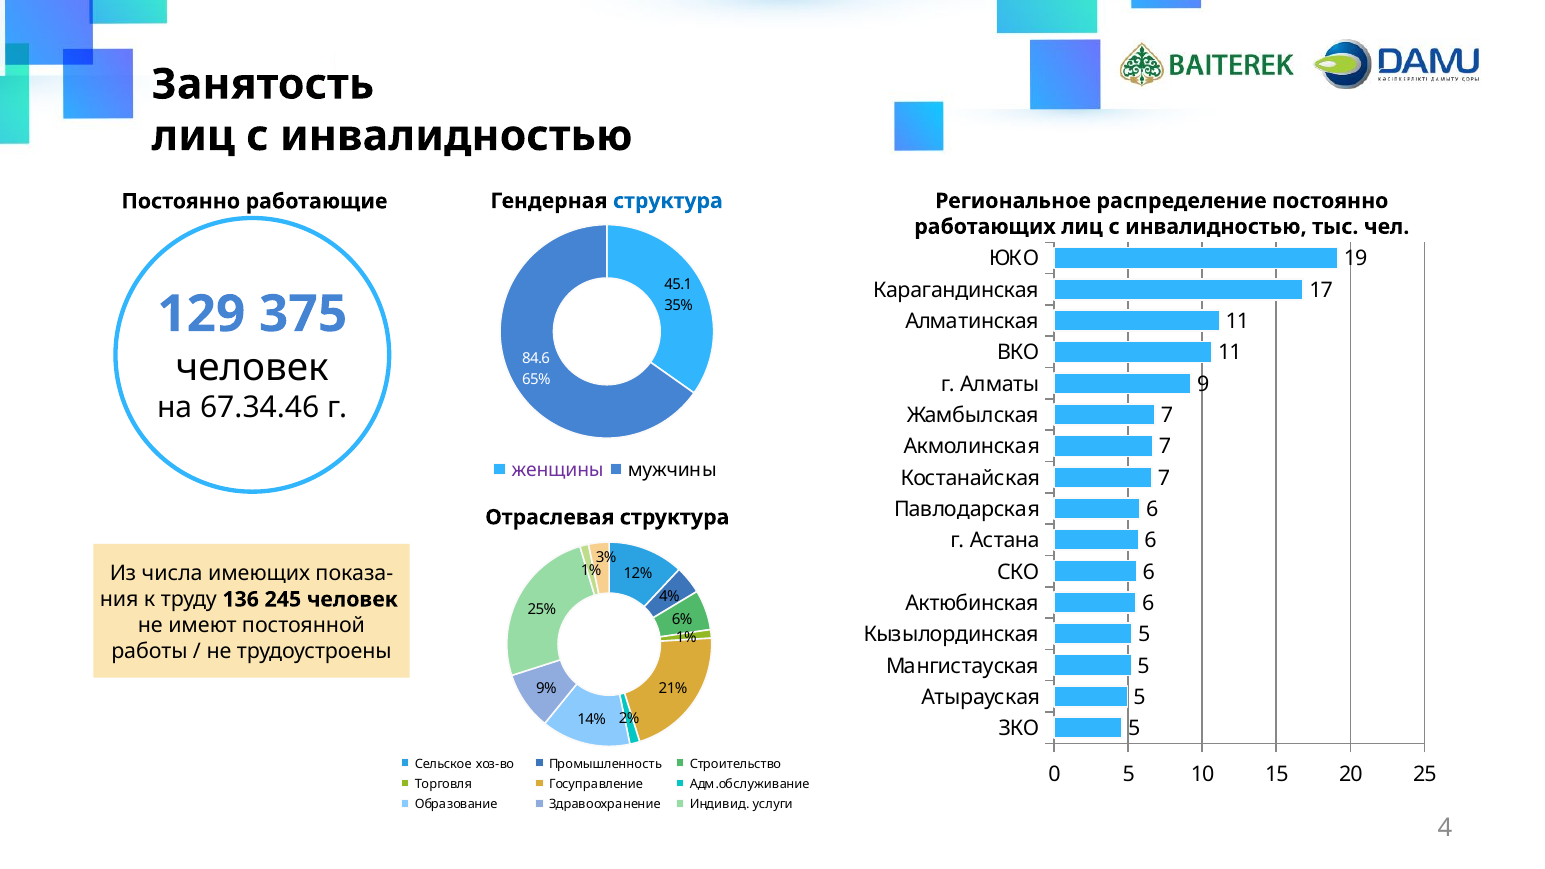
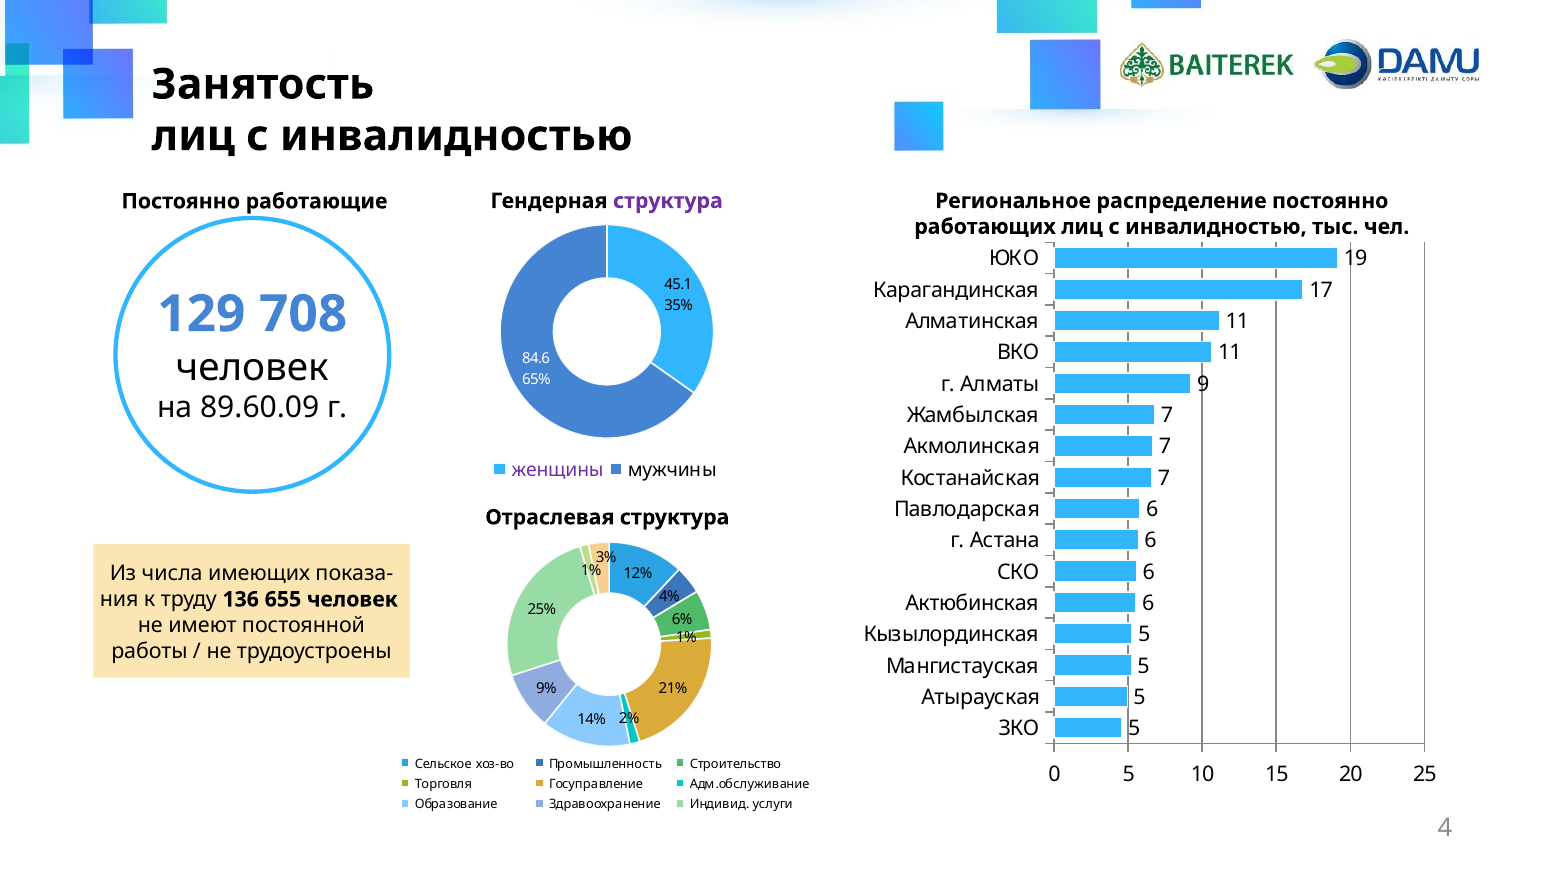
структура colour: blue -> purple (668, 201)
375: 375 -> 708 (303, 314)
67.34.46: 67.34.46 -> 89.60.09 (260, 408)
245: 245 -> 655 (283, 599)
